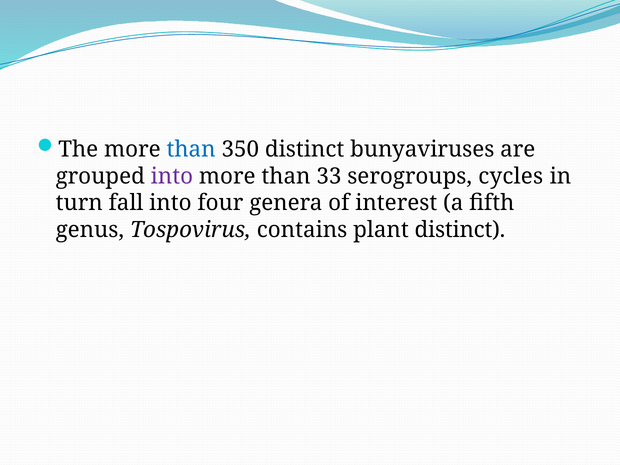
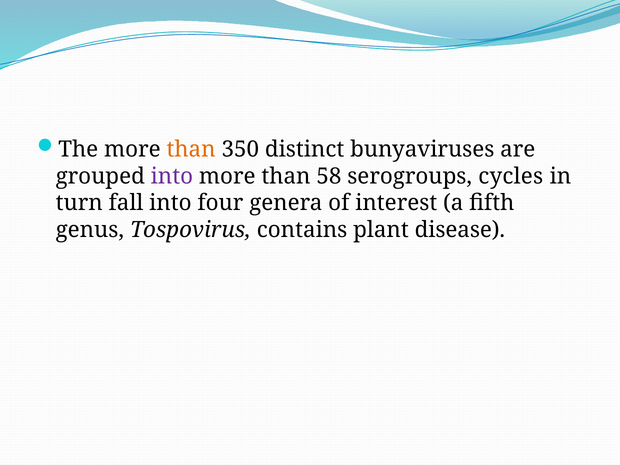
than colour: blue -> orange (191, 149)
33: 33 -> 58 (329, 176)
plant distinct: distinct -> disease (460, 230)
